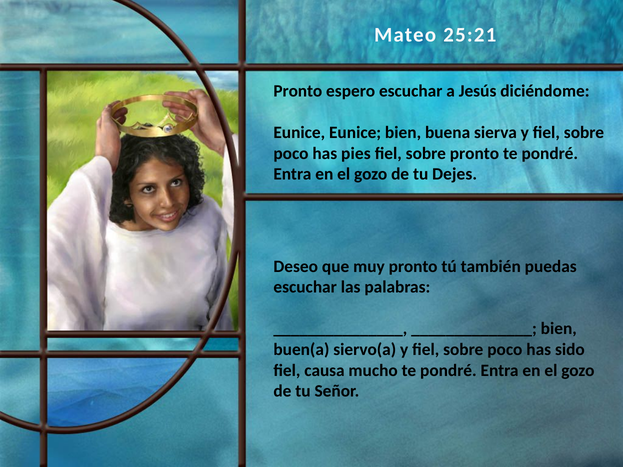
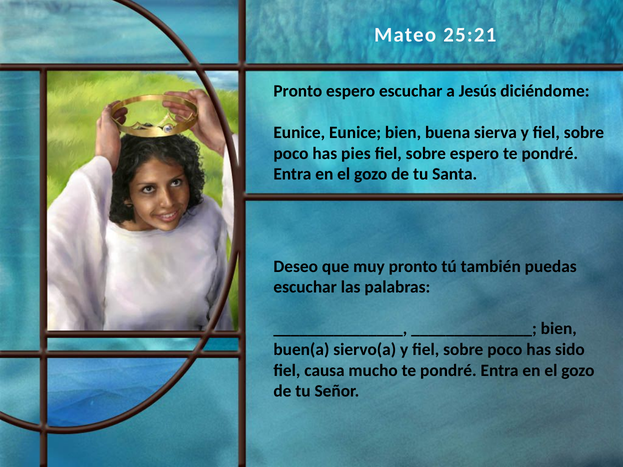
sobre pronto: pronto -> espero (474, 154)
Dejes: Dejes -> Santa (455, 174)
